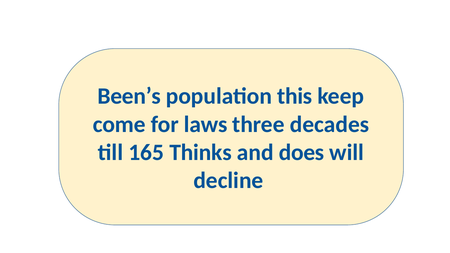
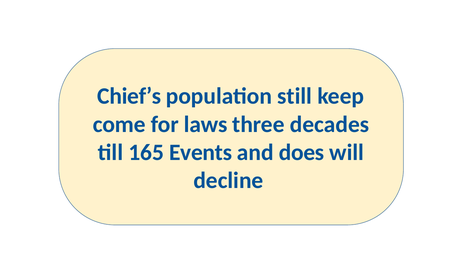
Been’s: Been’s -> Chief’s (129, 96)
this: this -> still (295, 96)
Thinks: Thinks -> Events (201, 153)
